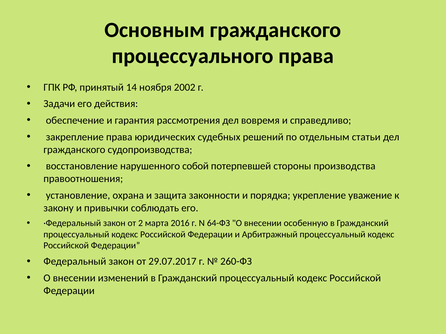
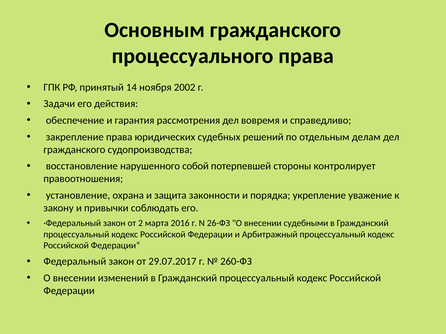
статьи: статьи -> делам (366, 137)
производства: производства -> контролирует (345, 166)
64-ФЗ: 64-ФЗ -> 26-ФЗ (218, 224)
особенную: особенную -> судебными (306, 224)
